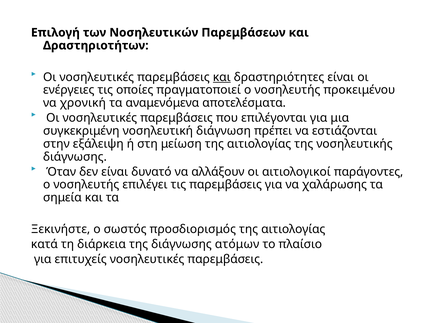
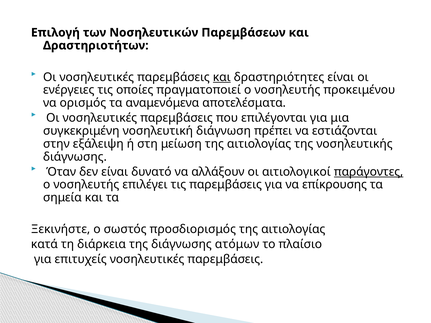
χρονική: χρονική -> ορισμός (83, 103)
παράγοντες underline: none -> present (369, 172)
χαλάρωσης: χαλάρωσης -> επίκρουσης (334, 185)
